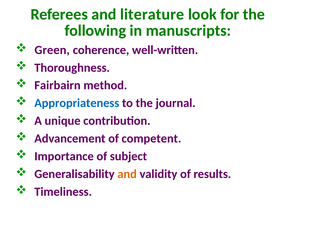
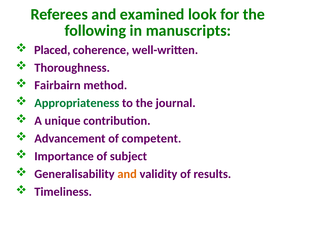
literature: literature -> examined (152, 14)
Green: Green -> Placed (52, 50)
Appropriateness colour: blue -> green (77, 103)
